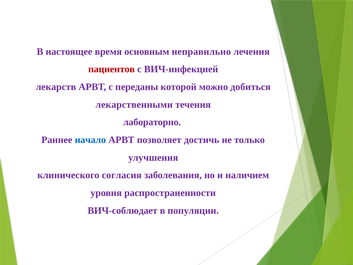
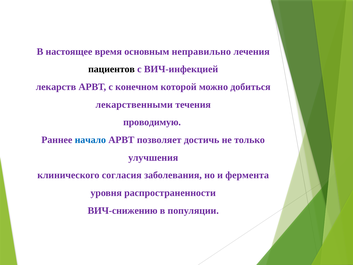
пациентов colour: red -> black (111, 69)
переданы: переданы -> конечном (137, 87)
лабораторно: лабораторно -> проводимую (152, 122)
наличием: наличием -> фермента (247, 175)
ВИЧ-соблюдает: ВИЧ-соблюдает -> ВИЧ-снижению (123, 210)
